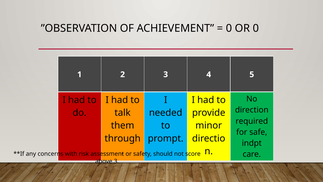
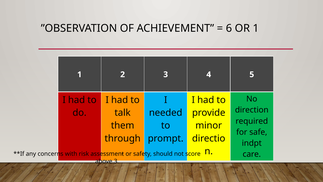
0: 0 -> 6 (229, 28)
OR 0: 0 -> 1 (256, 28)
